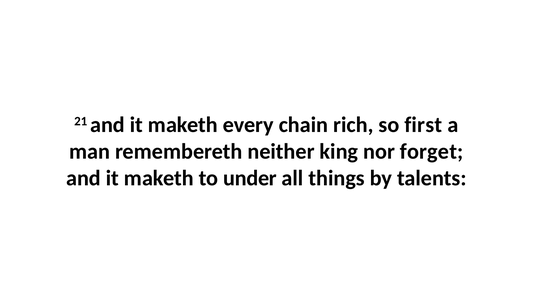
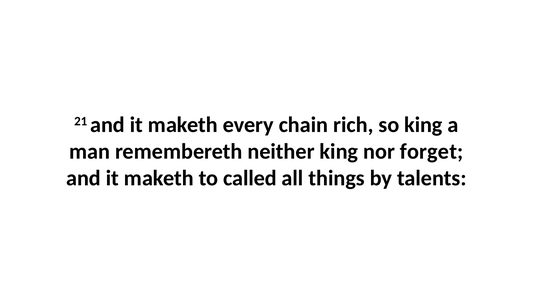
so first: first -> king (423, 125)
under: under -> called (250, 178)
